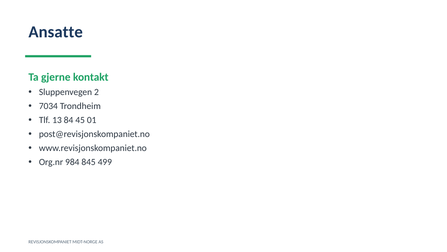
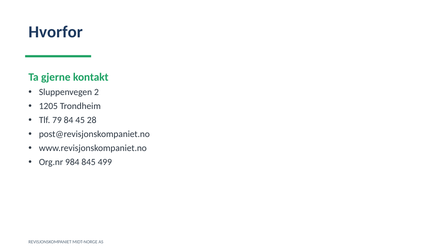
Ansatte: Ansatte -> Hvorfor (56, 32)
7034: 7034 -> 1205 (48, 106)
13: 13 -> 79 (57, 120)
01: 01 -> 28 (92, 120)
